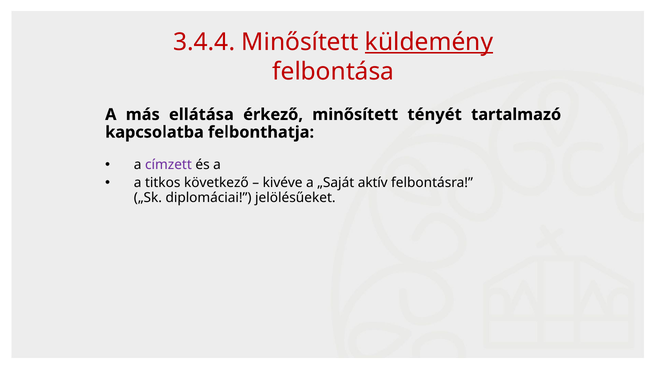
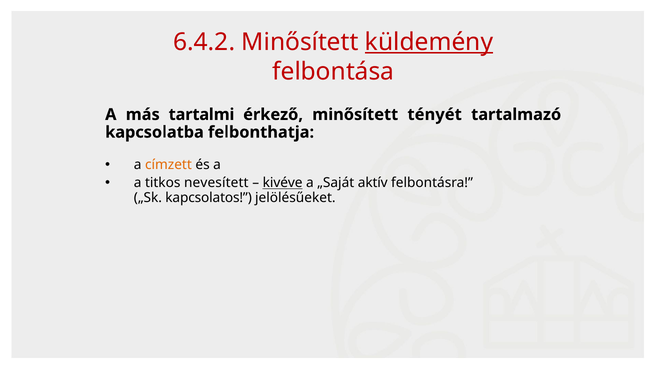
3.4.4: 3.4.4 -> 6.4.2 (204, 42)
ellátása: ellátása -> tartalmi (202, 114)
címzett colour: purple -> orange (168, 164)
következő: következő -> nevesített (216, 183)
kivéve underline: none -> present (283, 183)
diplomáciai: diplomáciai -> kapcsolatos (209, 197)
